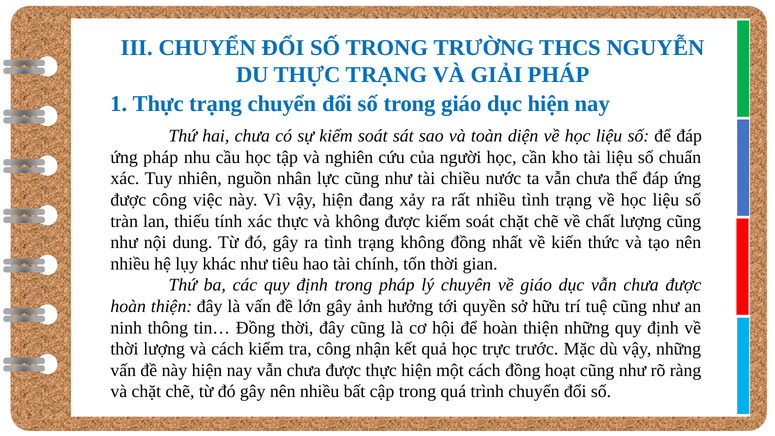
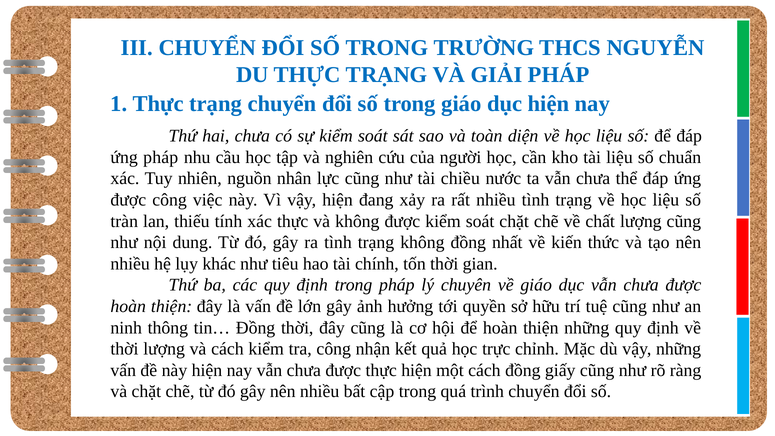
trước: trước -> chỉnh (537, 349)
hoạt: hoạt -> giấy (560, 370)
